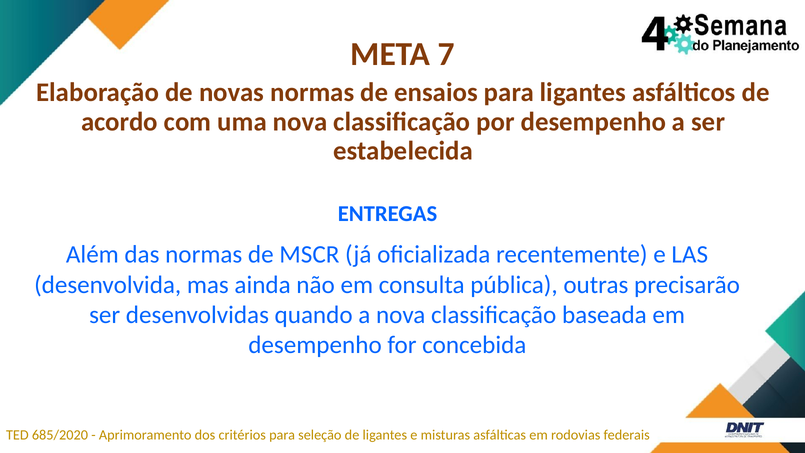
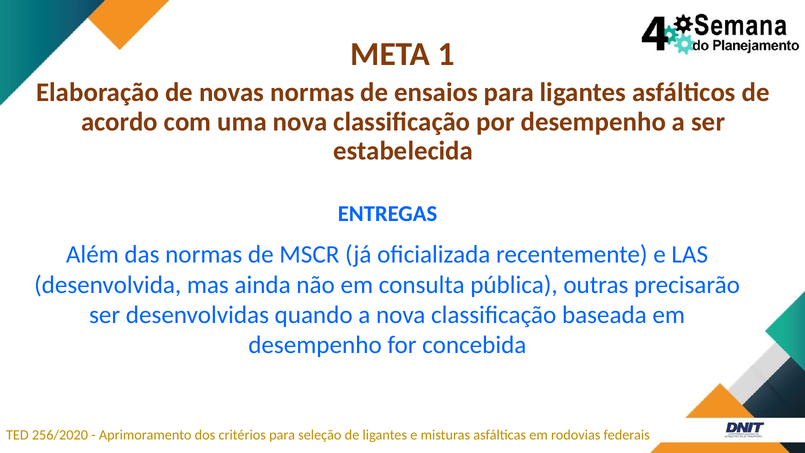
7: 7 -> 1 (446, 54)
685/2020: 685/2020 -> 256/2020 (60, 435)
